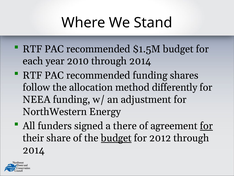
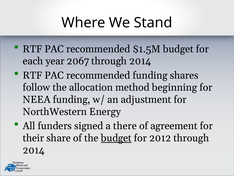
2010: 2010 -> 2067 (78, 61)
differently: differently -> beginning (175, 87)
for underline: present -> none (206, 126)
